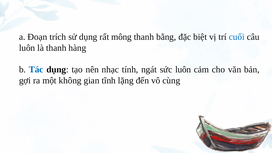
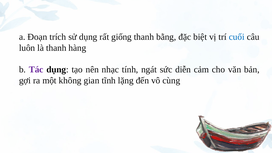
mông: mông -> giống (122, 37)
Tác colour: blue -> purple (36, 70)
sức luôn: luôn -> diễn (183, 70)
